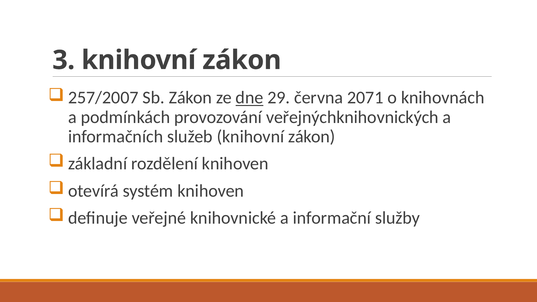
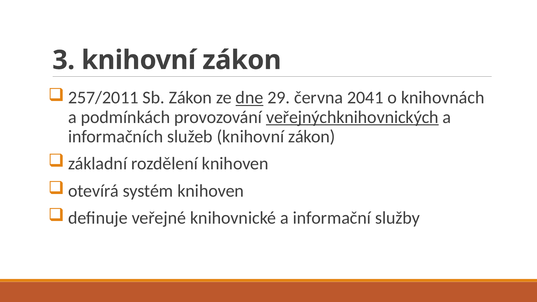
257/2007: 257/2007 -> 257/2011 (103, 98)
2071: 2071 -> 2041 (365, 98)
veřejnýchknihovnických underline: none -> present (352, 117)
